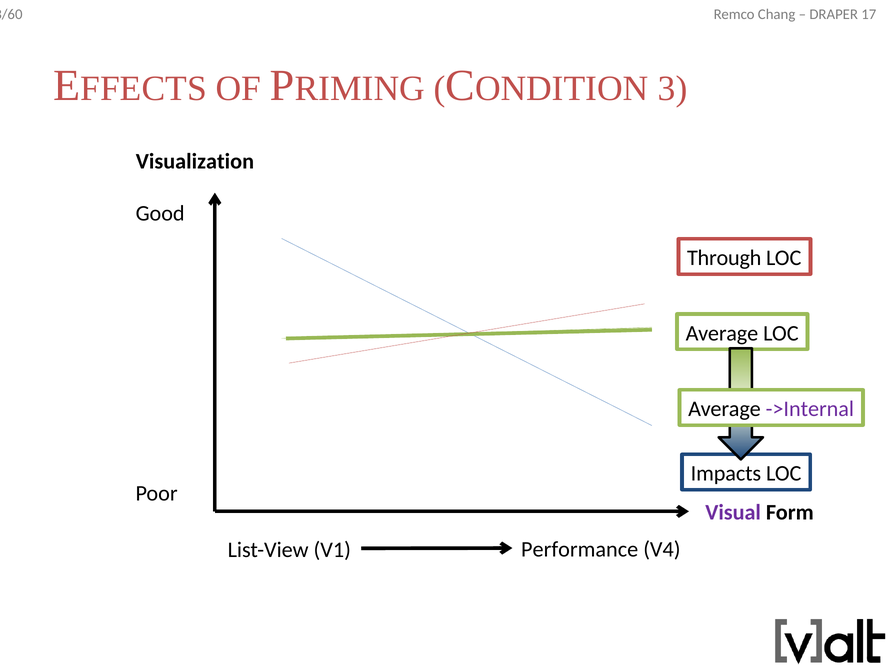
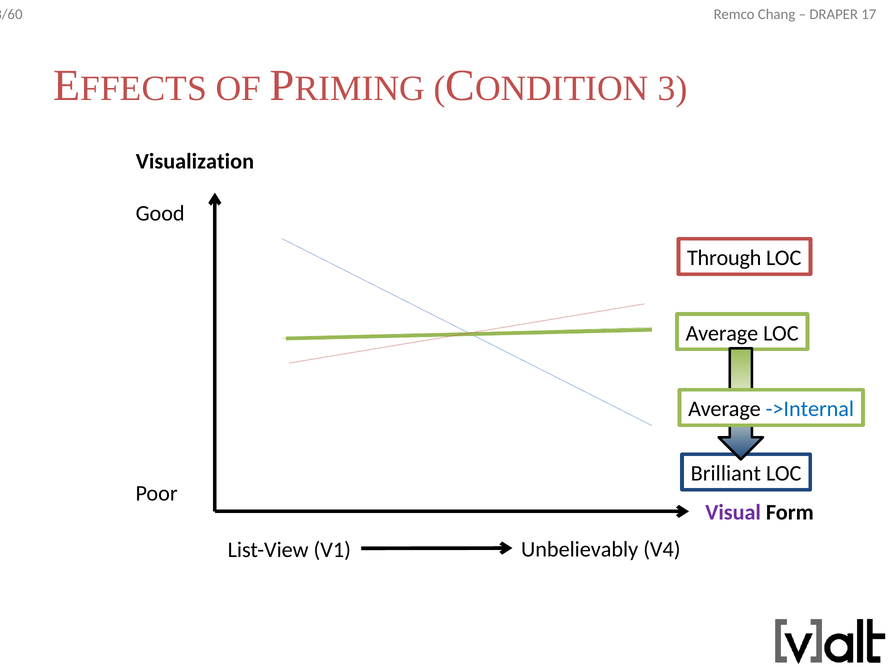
->Internal colour: purple -> blue (810, 409)
Impacts: Impacts -> Brilliant (726, 473)
Performance: Performance -> Unbelievably (580, 549)
